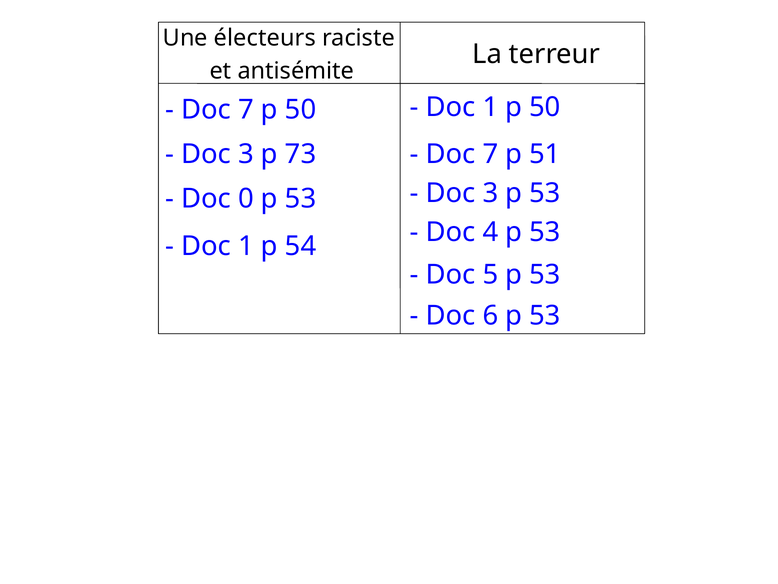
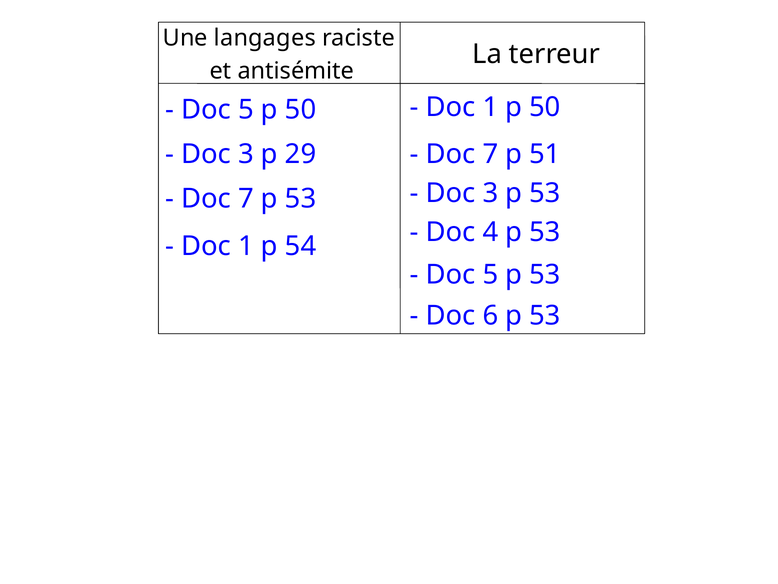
électeurs: électeurs -> langages (265, 38)
7: 7 -> 5 (246, 110)
73: 73 -> 29 (301, 154)
0: 0 -> 7 (246, 199)
